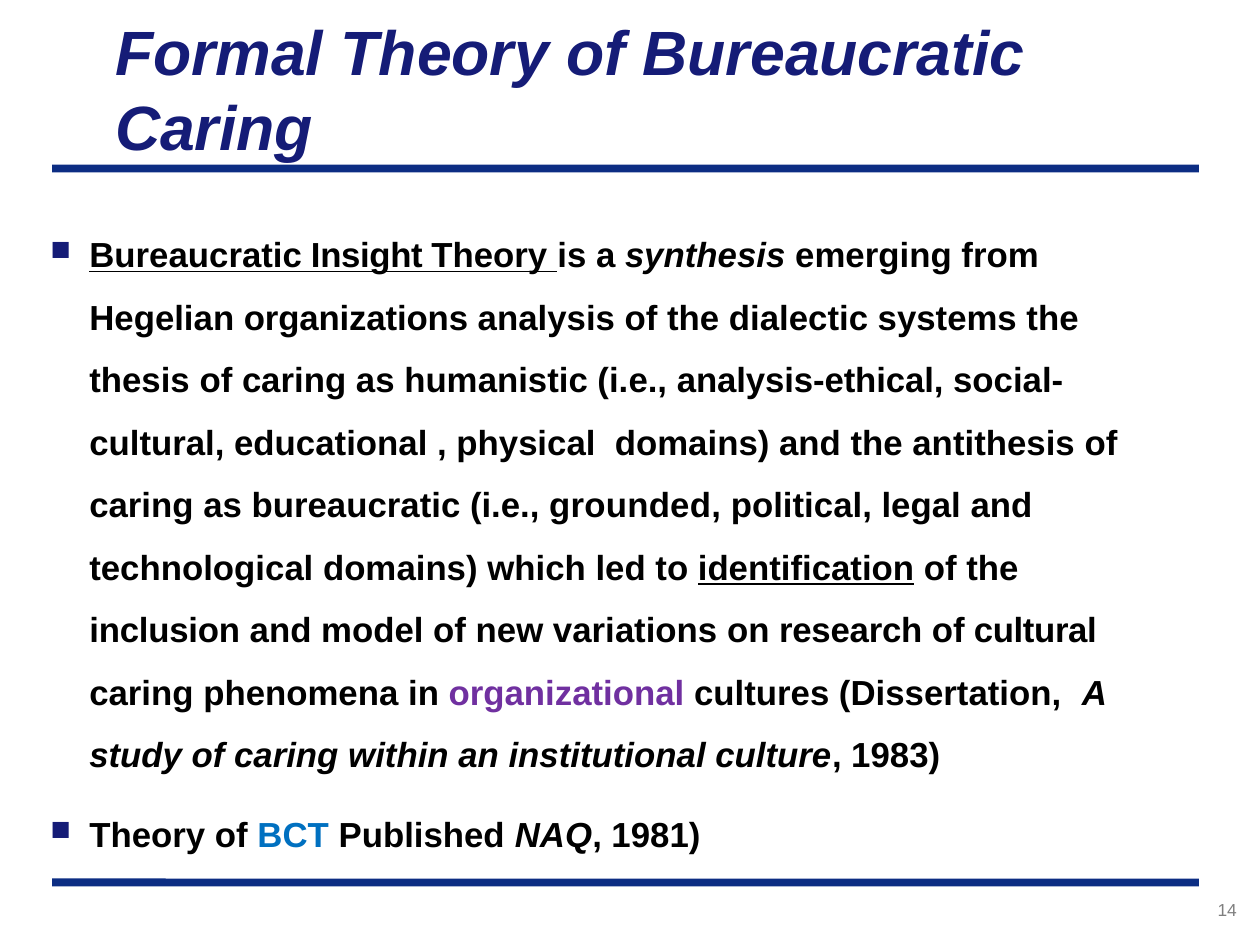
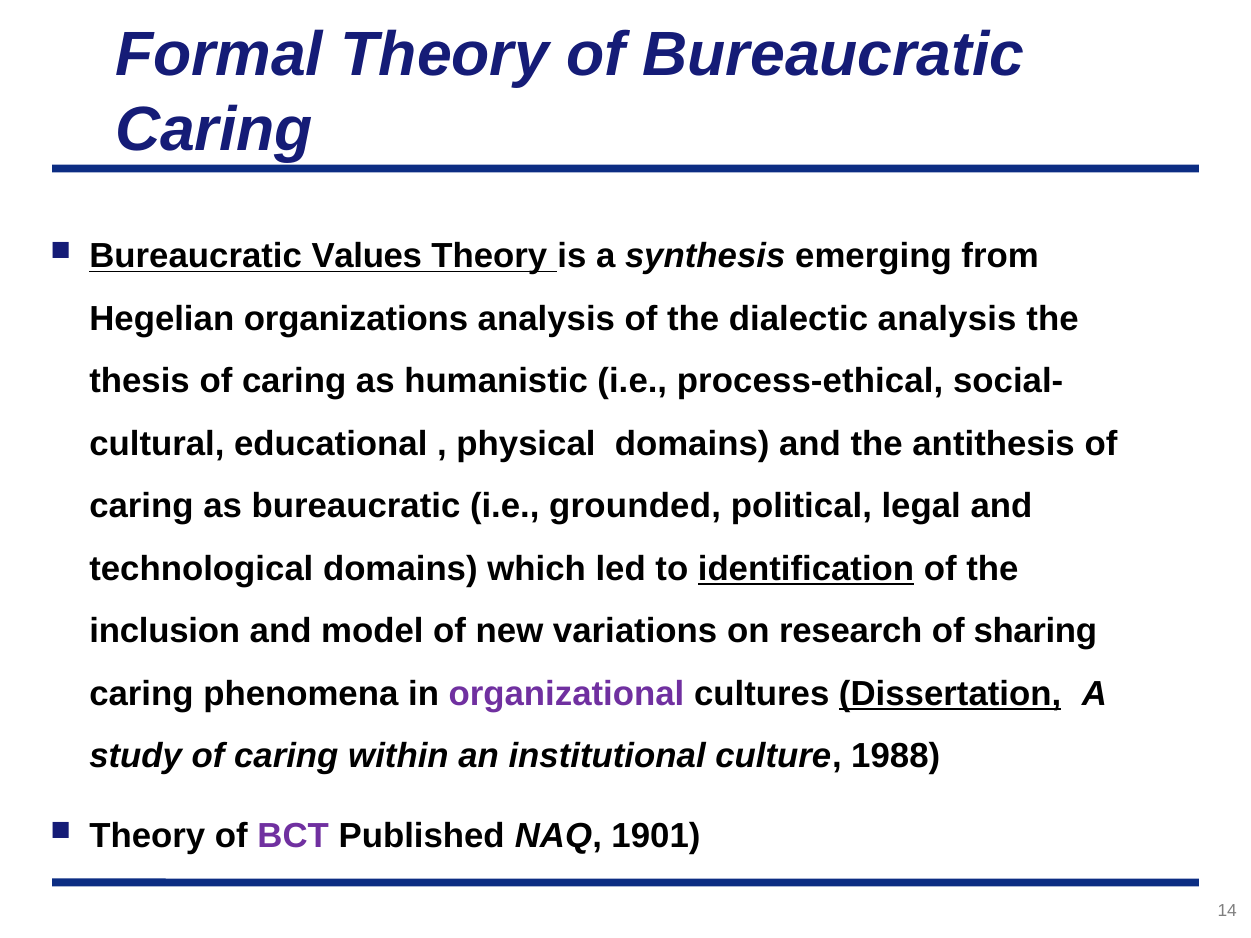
Insight: Insight -> Values (367, 256)
dialectic systems: systems -> analysis (947, 319)
analysis-ethical: analysis-ethical -> process-ethical (810, 381)
of cultural: cultural -> sharing (1035, 632)
Dissertation underline: none -> present (950, 694)
1983: 1983 -> 1988 (896, 757)
BCT colour: blue -> purple (293, 837)
1981: 1981 -> 1901 (656, 837)
